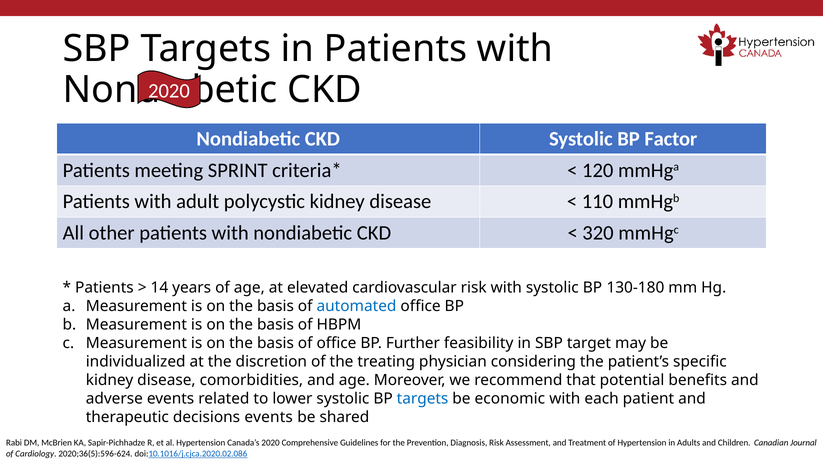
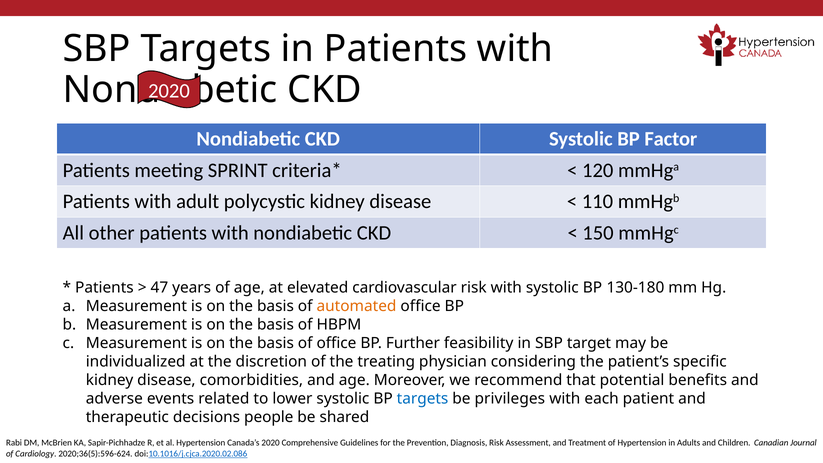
320: 320 -> 150 (598, 233)
14: 14 -> 47 (159, 288)
automated colour: blue -> orange (356, 306)
economic: economic -> privileges (510, 399)
decisions events: events -> people (269, 417)
